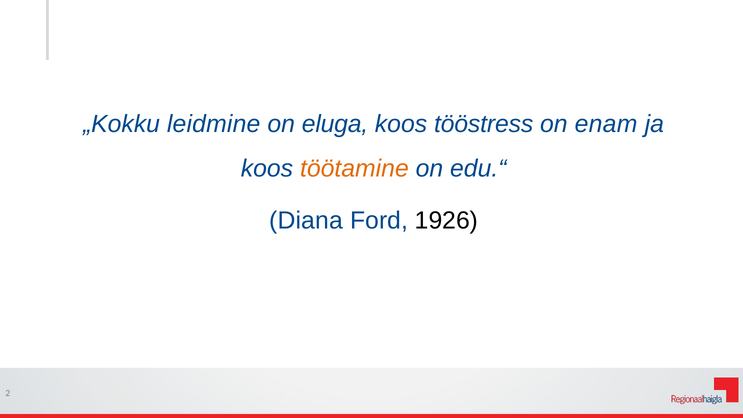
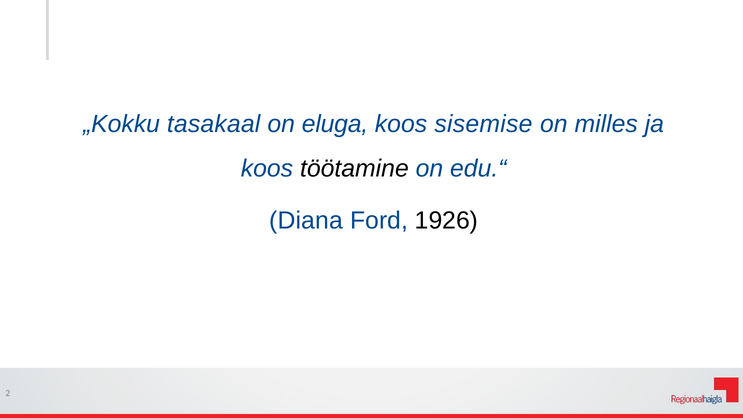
leidmine: leidmine -> tasakaal (214, 124)
tööstress: tööstress -> sisemise (483, 124)
enam: enam -> milles (606, 124)
töötamine colour: orange -> black (354, 168)
